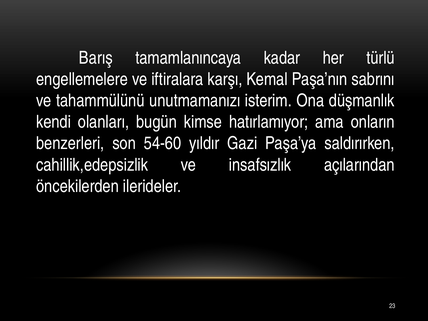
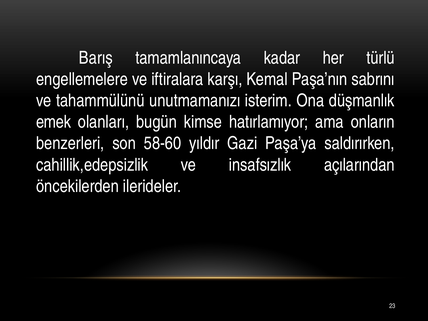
kendi: kendi -> emek (54, 122)
54-60: 54-60 -> 58-60 (163, 143)
